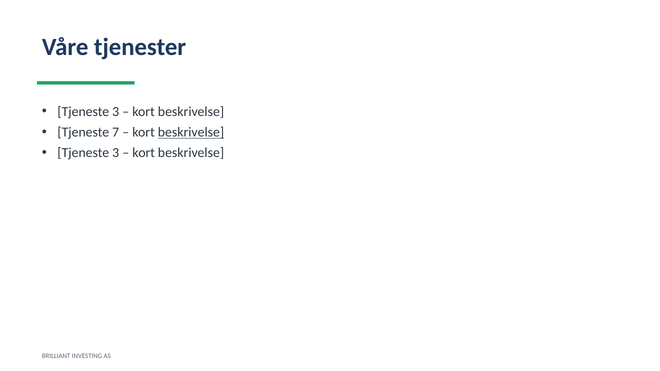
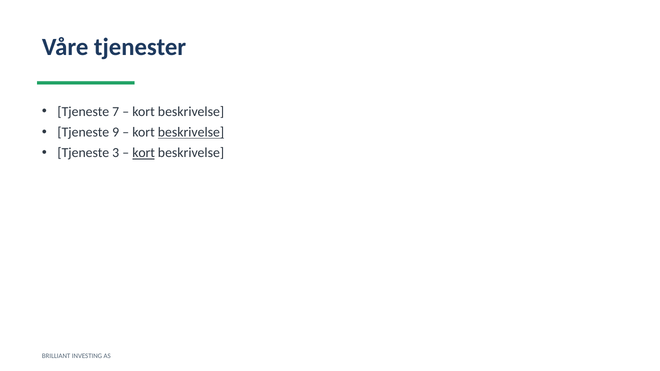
3: 3 -> 7 (116, 112)
7: 7 -> 9 (116, 132)
kort underline: none -> present (144, 153)
